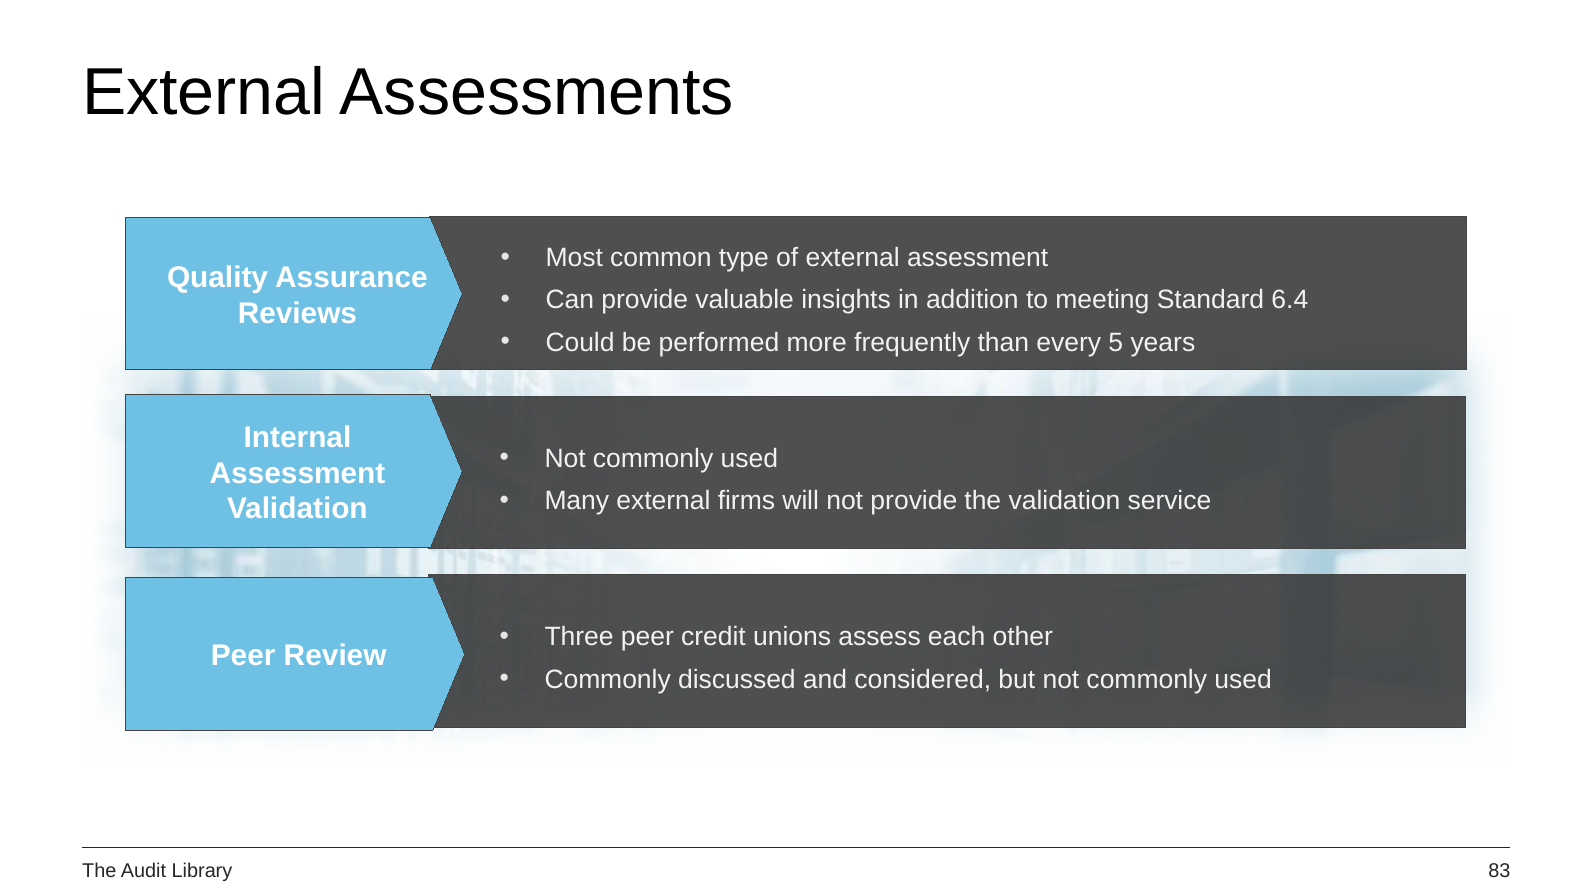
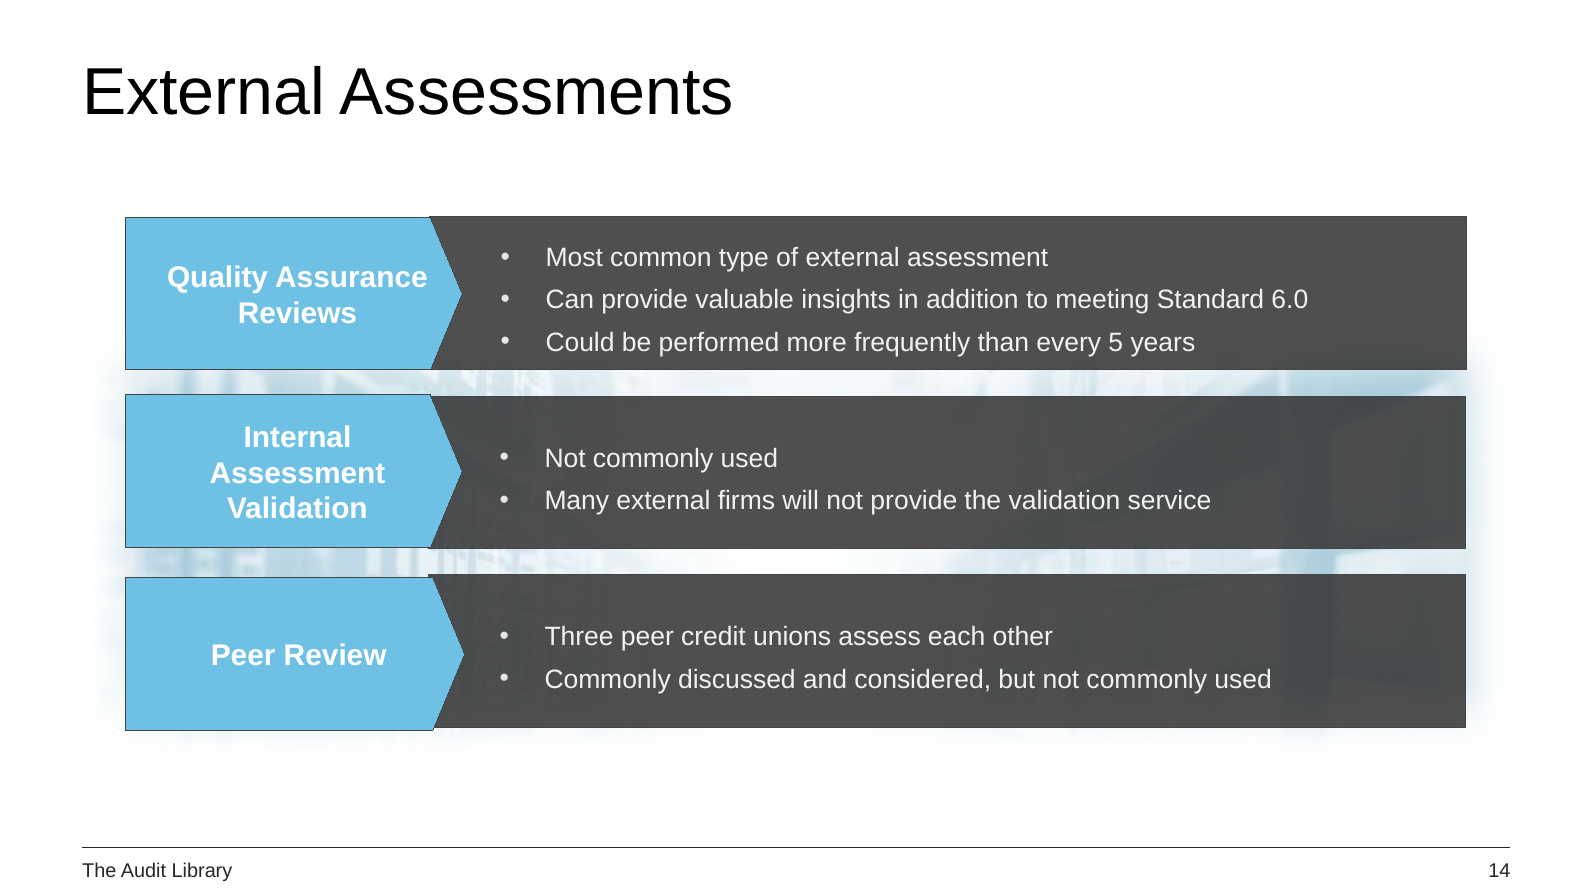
6.4: 6.4 -> 6.0 (1290, 300)
83: 83 -> 14 (1499, 871)
